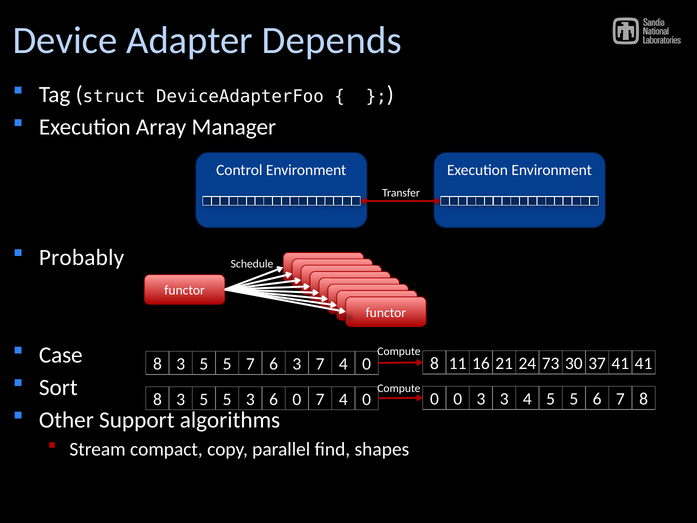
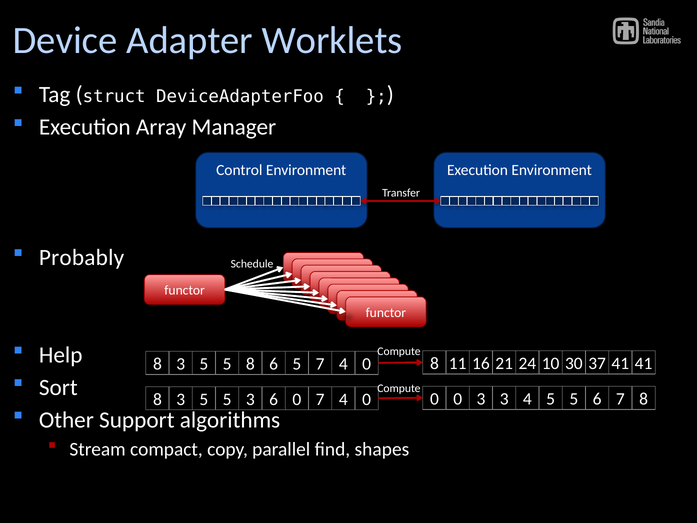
Depends: Depends -> Worklets (332, 40)
Case: Case -> Help (61, 355)
5 7: 7 -> 8 (250, 364)
6 3: 3 -> 5 (297, 364)
73: 73 -> 10 (551, 363)
